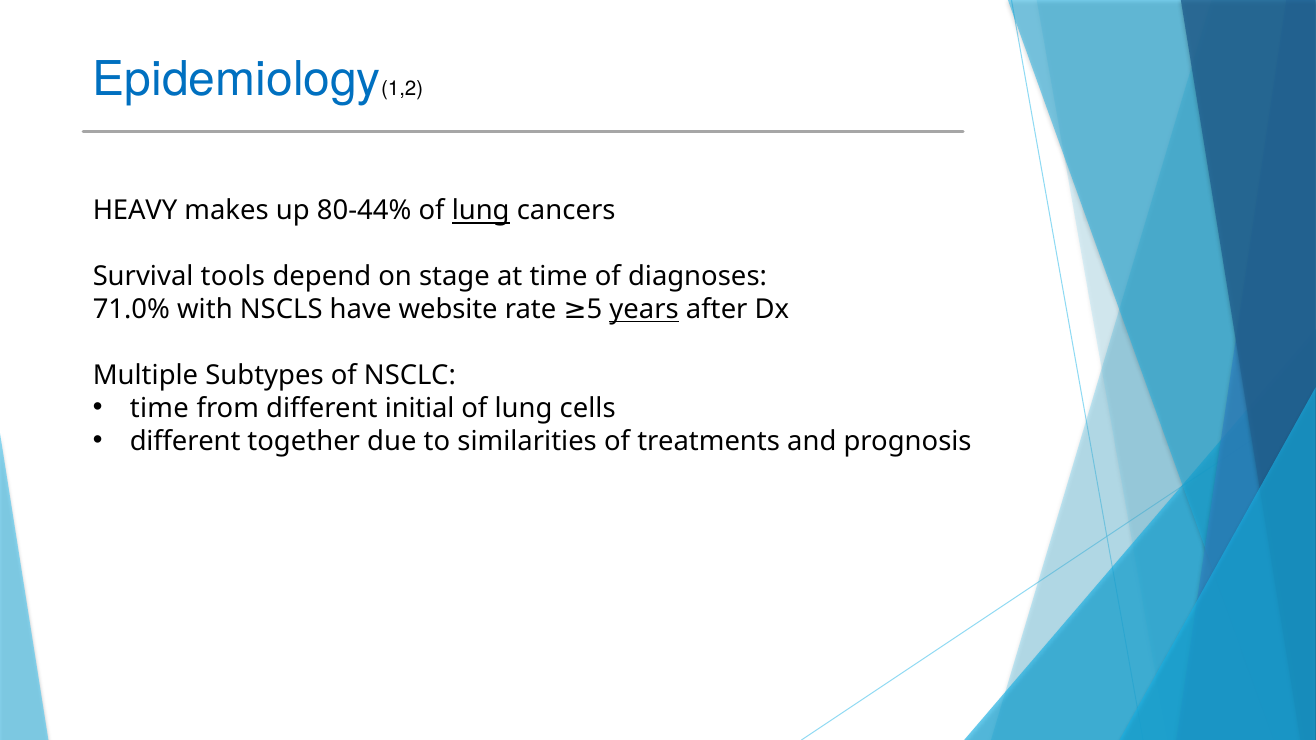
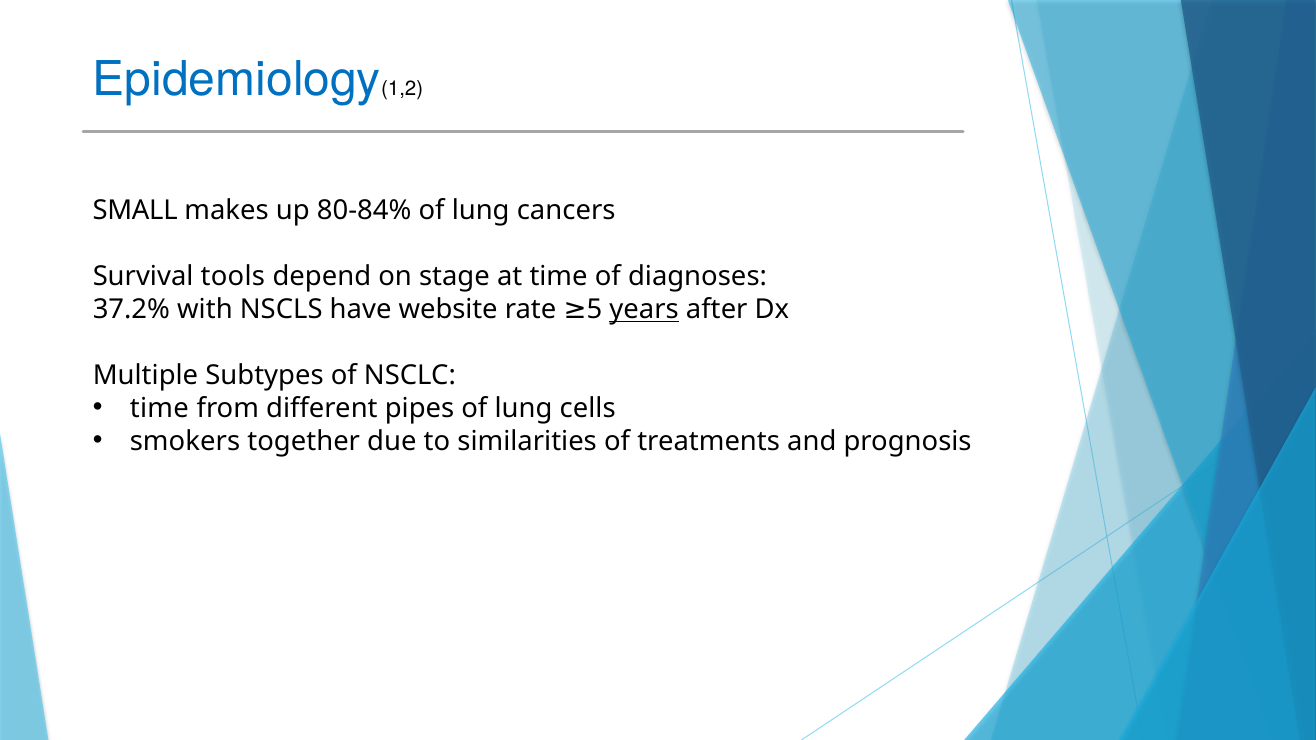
HEAVY: HEAVY -> SMALL (135, 211)
80-44%: 80-44% -> 80-84% (364, 211)
lung underline: present -> none (481, 211)
71.0%: 71.0% -> 37.2% (131, 310)
initial: initial -> pipes (420, 408)
different: different -> smokers (185, 441)
